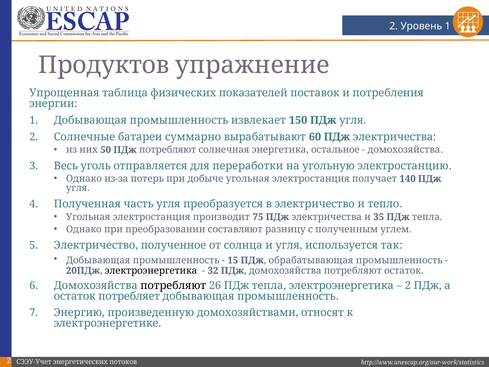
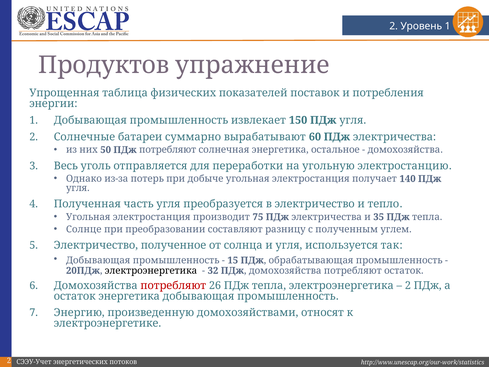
Однако: Однако -> Солнце (84, 229)
потребляют colour: black -> red (173, 285)
остаток потребляет: потребляет -> энергетика (129, 296)
